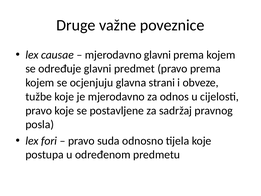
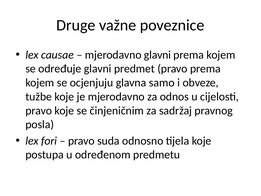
strani: strani -> samo (162, 83)
postavljene: postavljene -> činjeničnim (117, 110)
